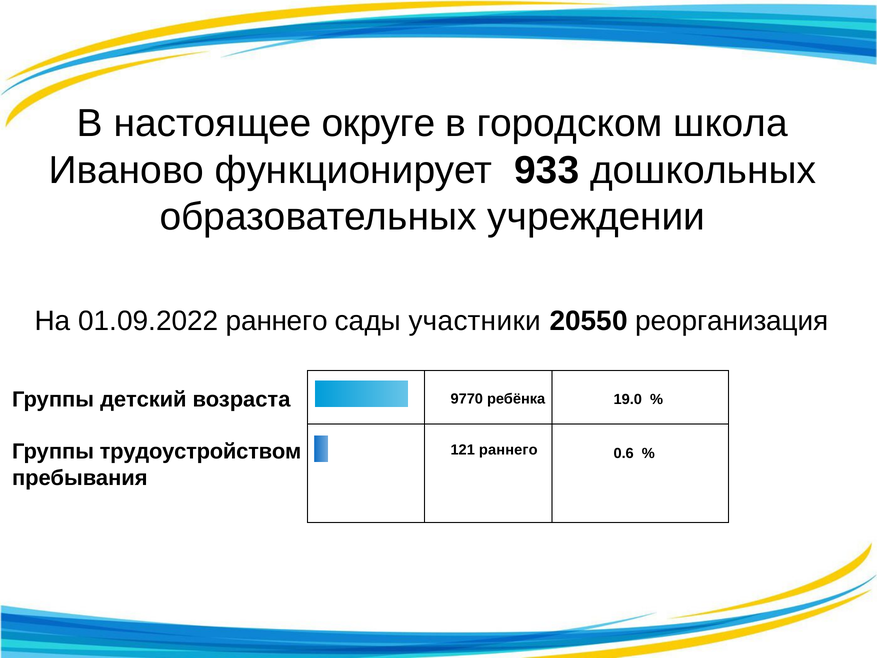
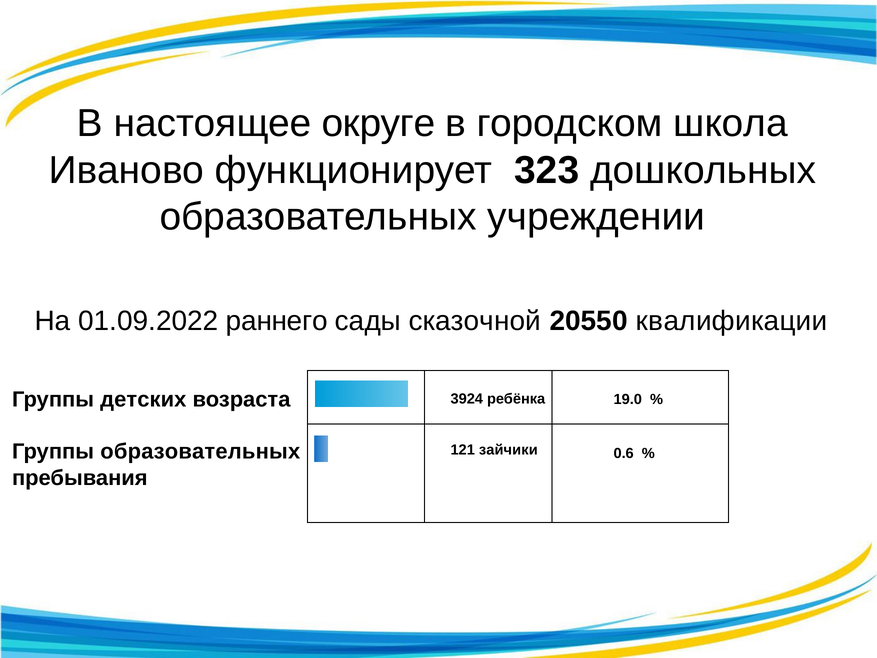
933: 933 -> 323 (547, 170)
участники: участники -> сказочной (475, 321)
реорганизация: реорганизация -> квалификации (732, 321)
детский: детский -> детских (143, 400)
9770: 9770 -> 3924 (467, 399)
Группы трудоустройством: трудоустройством -> образовательных (200, 451)
121 раннего: раннего -> зайчики (508, 450)
